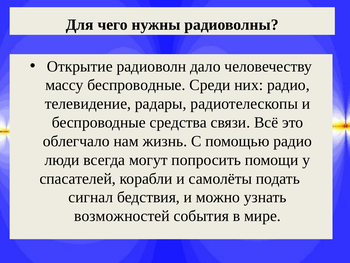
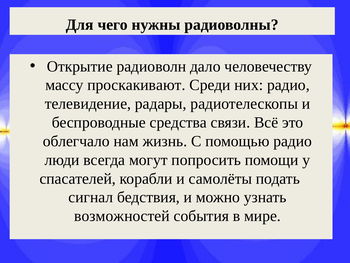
массу беспроводные: беспроводные -> проскакивают (136, 85)
